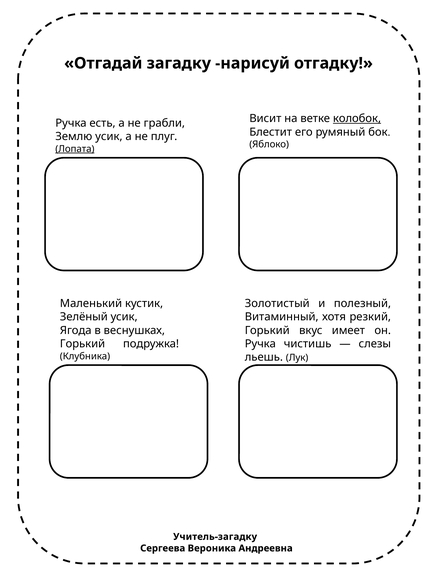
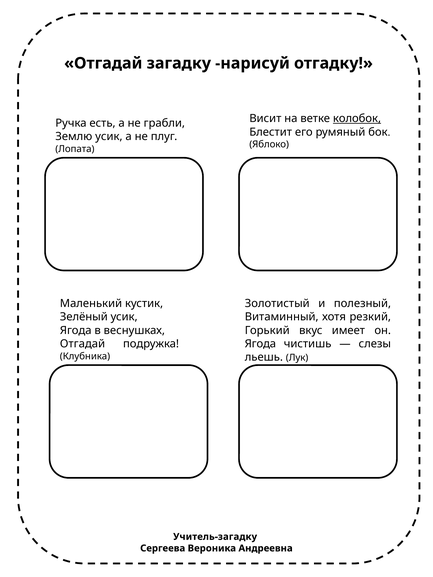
Лопата underline: present -> none (75, 149)
Горький: Горький -> Отгадай (82, 344)
Ручка: Ручка -> Ягода (260, 344)
